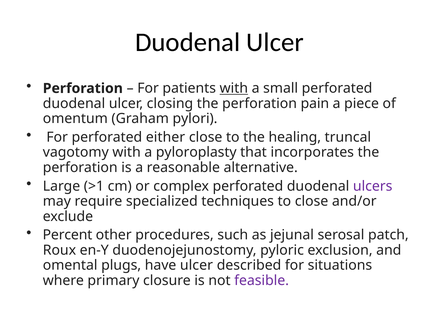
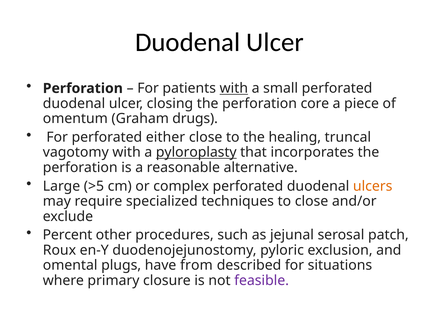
pain: pain -> core (315, 104)
pylori: pylori -> drugs (195, 119)
pyloroplasty underline: none -> present (196, 152)
>1: >1 -> >5 (94, 186)
ulcers colour: purple -> orange (373, 186)
have ulcer: ulcer -> from (196, 265)
